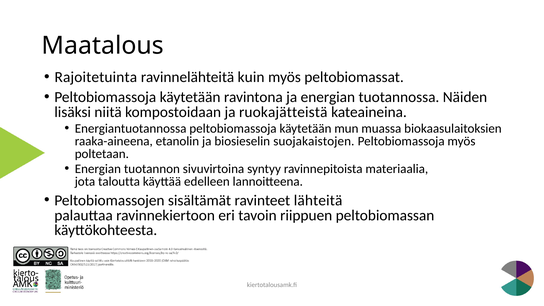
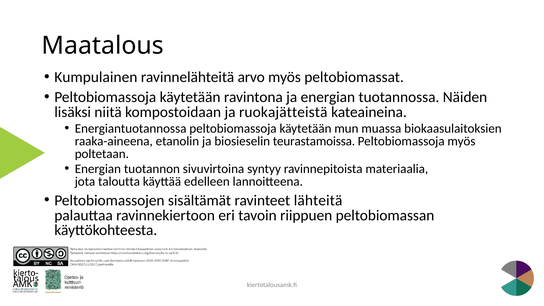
Rajoitetuinta: Rajoitetuinta -> Kumpulainen (96, 77)
kuin: kuin -> arvo (251, 77)
suojakaistojen: suojakaistojen -> teurastamoissa (314, 141)
